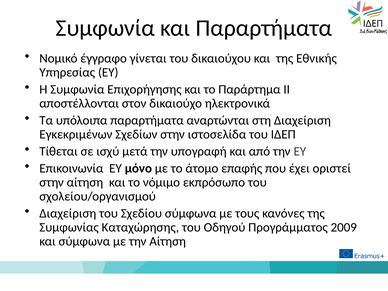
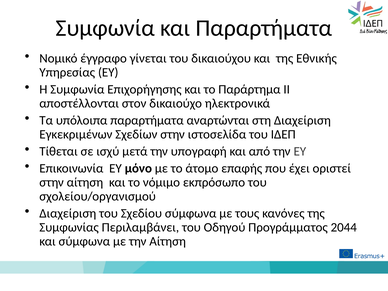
Καταχώρησης: Καταχώρησης -> Περιλαμβάνει (140, 227)
2009: 2009 -> 2044 (344, 227)
